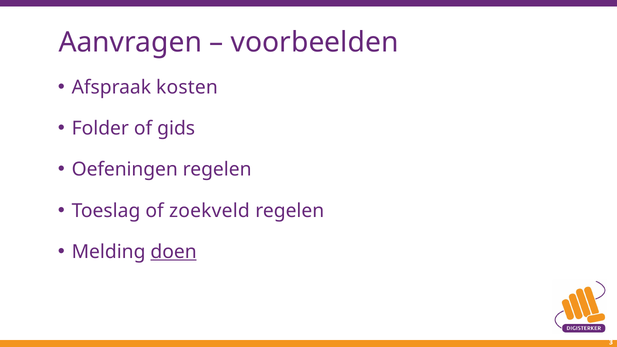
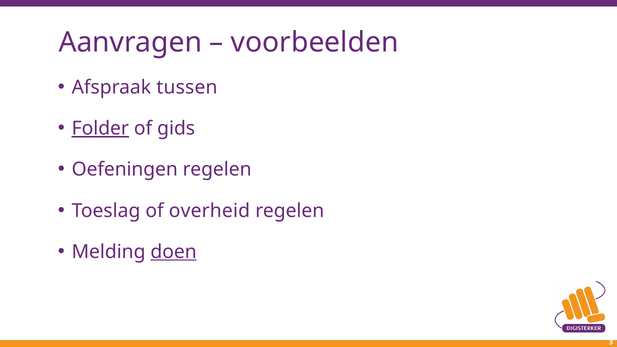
kosten: kosten -> tussen (187, 87)
Folder underline: none -> present (100, 128)
zoekveld: zoekveld -> overheid (209, 211)
